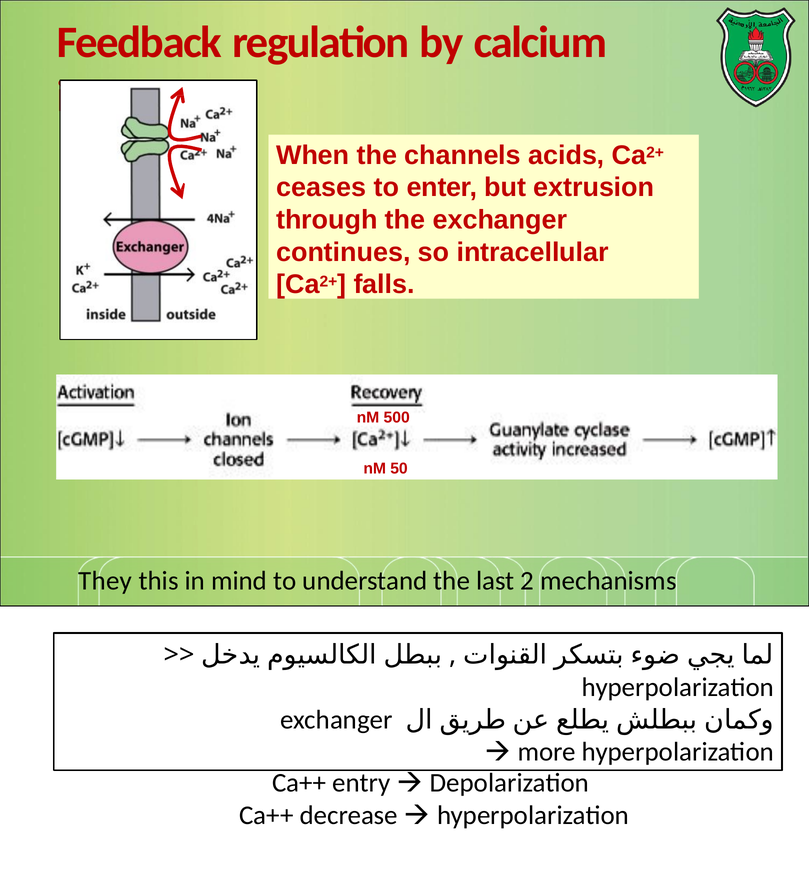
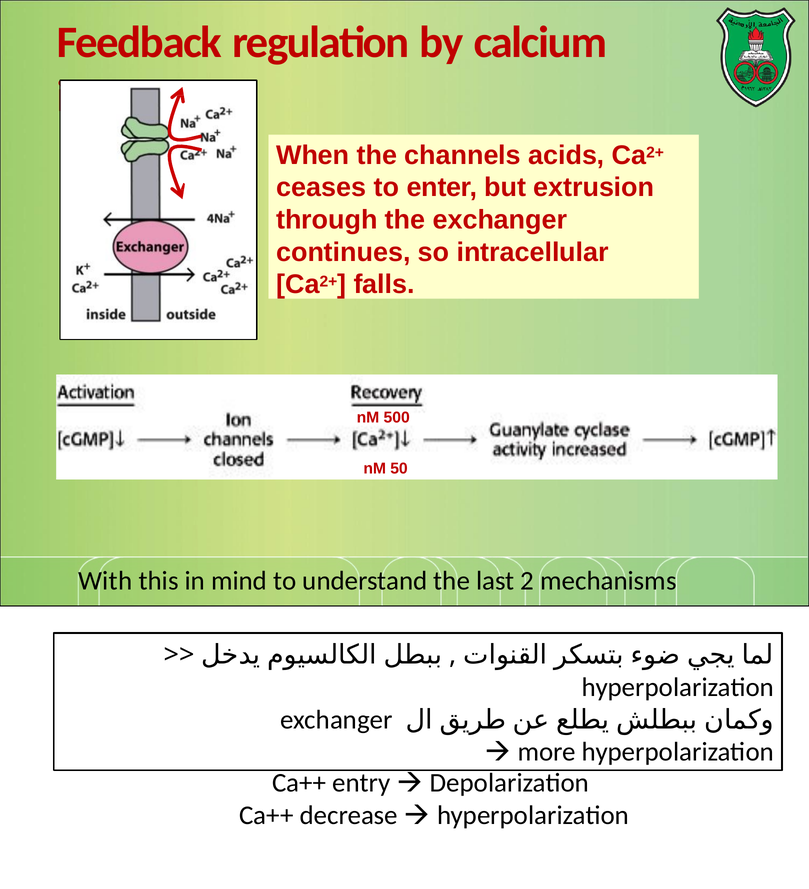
They: They -> With (105, 582)
